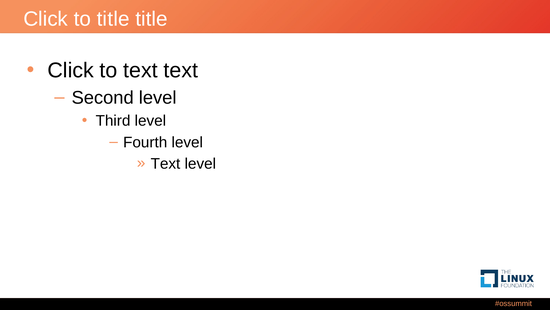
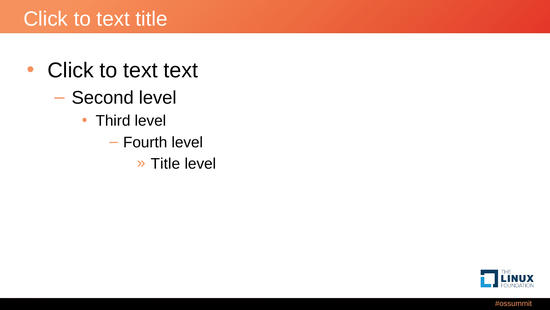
title: title -> text (113, 19)
Text: Text -> Title (165, 163)
